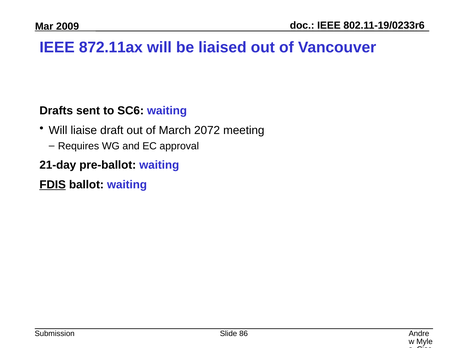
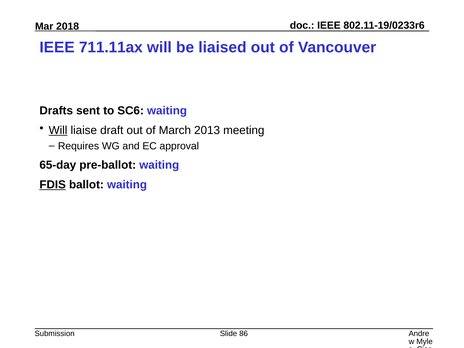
2009: 2009 -> 2018 (68, 26)
872.11ax: 872.11ax -> 711.11ax (111, 48)
Will underline: none -> present (58, 130)
2072: 2072 -> 2013 (207, 130)
21-day: 21-day -> 65-day (58, 165)
